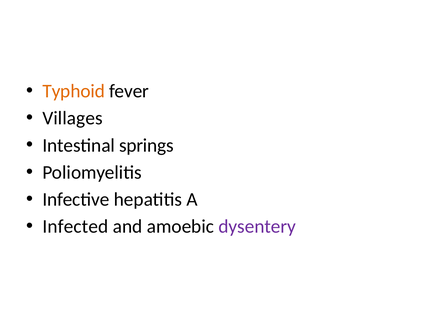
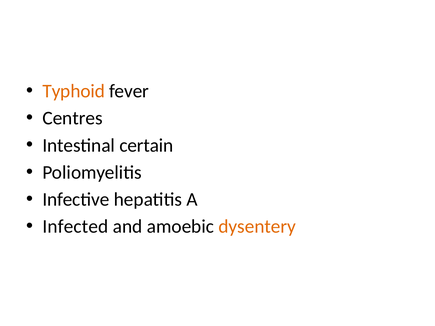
Villages: Villages -> Centres (73, 118)
springs: springs -> certain (146, 145)
dysentery colour: purple -> orange (257, 227)
